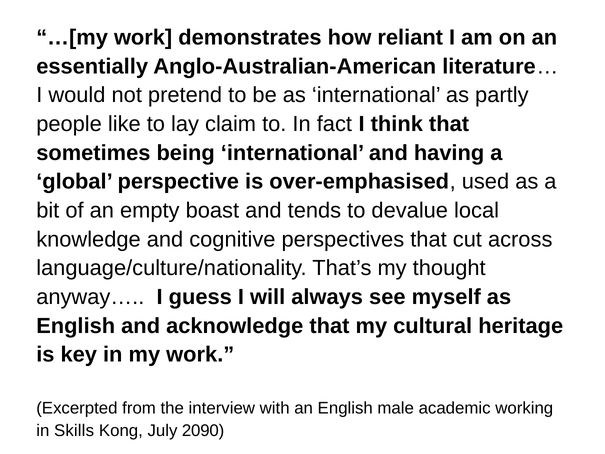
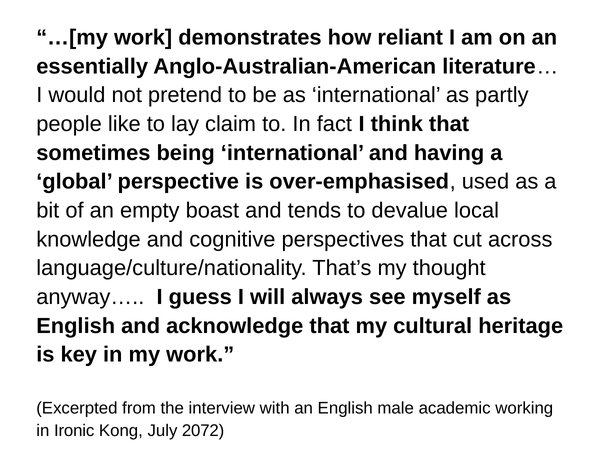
Skills: Skills -> Ironic (74, 430)
2090: 2090 -> 2072 (203, 430)
